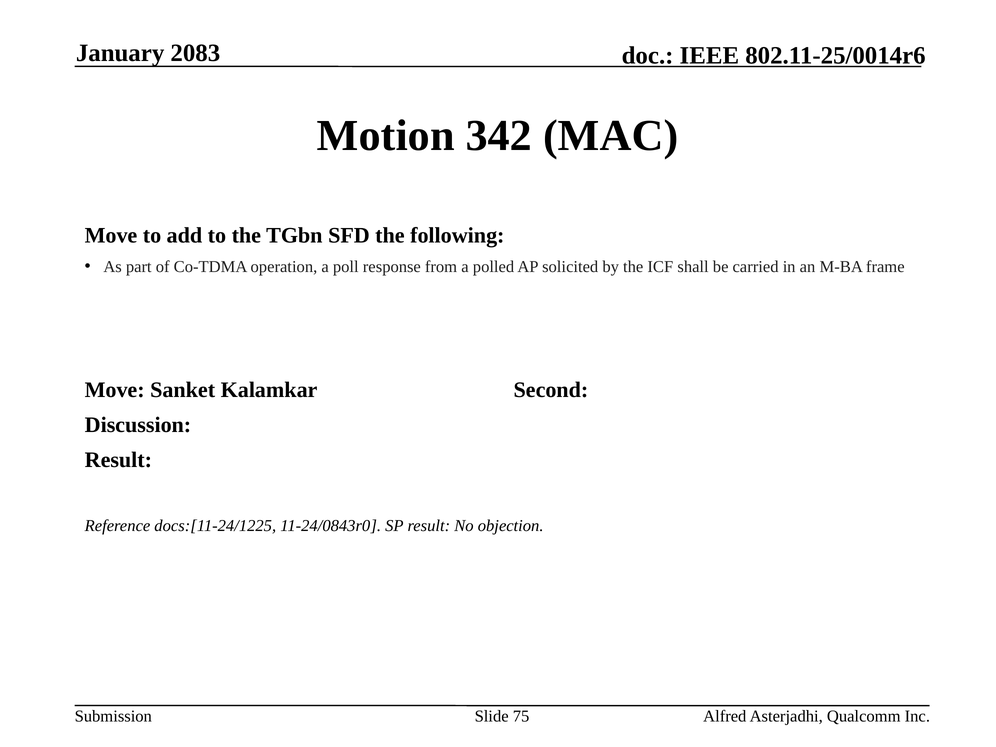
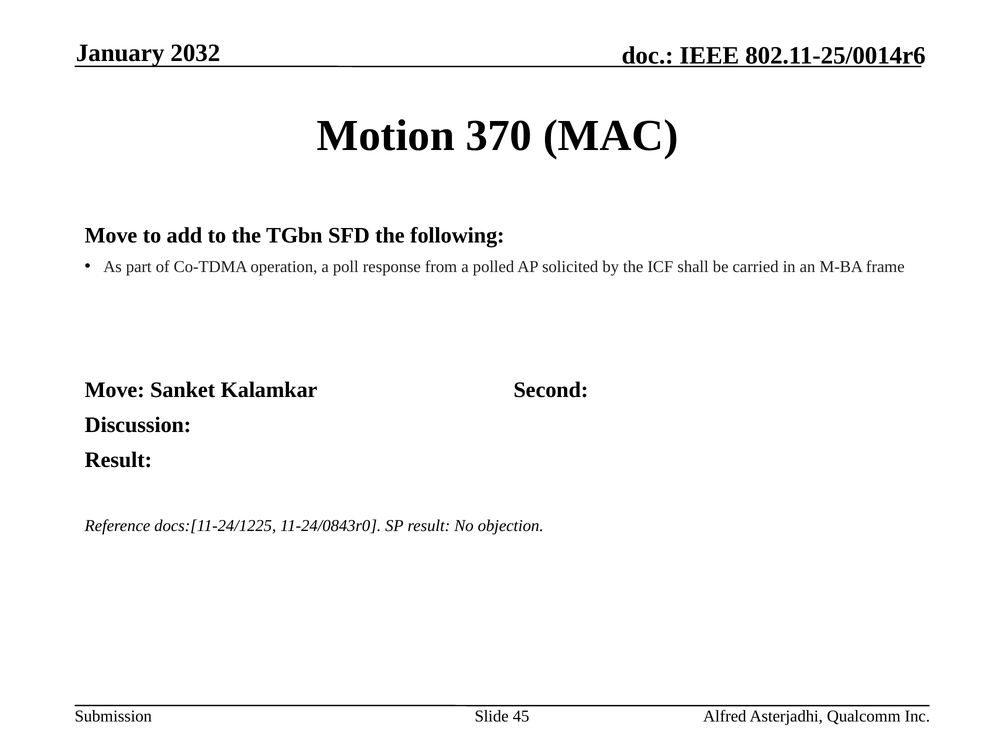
2083: 2083 -> 2032 (195, 53)
342: 342 -> 370 (499, 136)
75: 75 -> 45 (521, 716)
